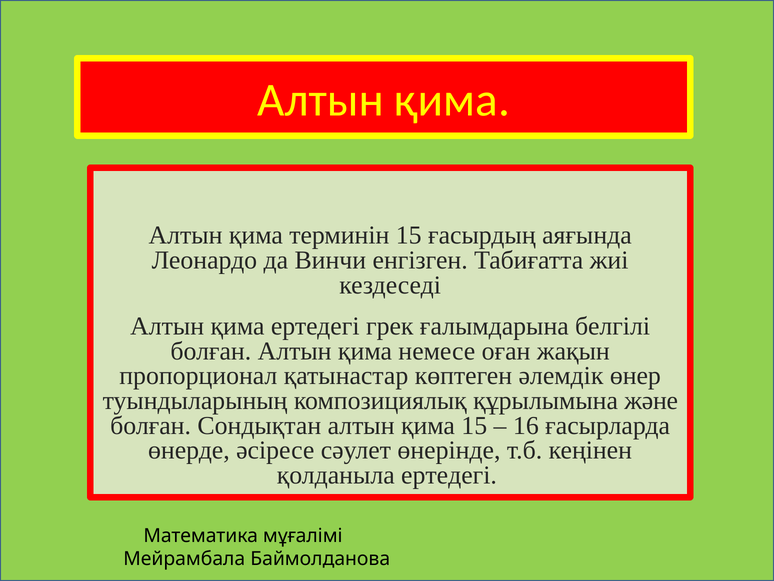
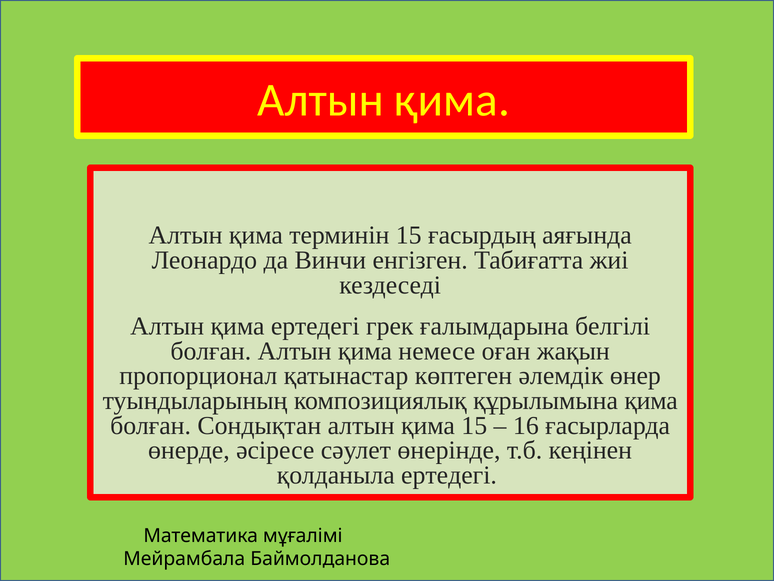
құрылымына және: және -> қима (651, 400)
